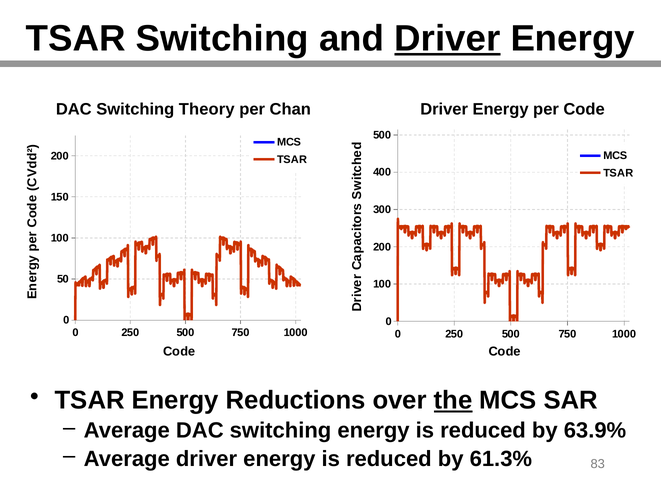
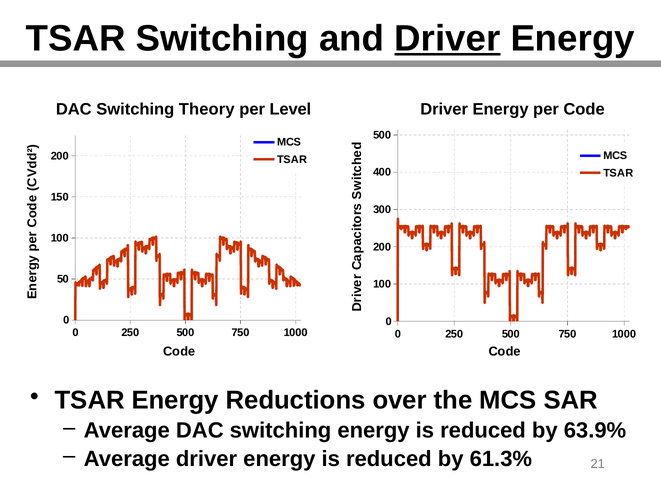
Chan: Chan -> Level (290, 109)
the underline: present -> none (453, 400)
83: 83 -> 21 (598, 464)
